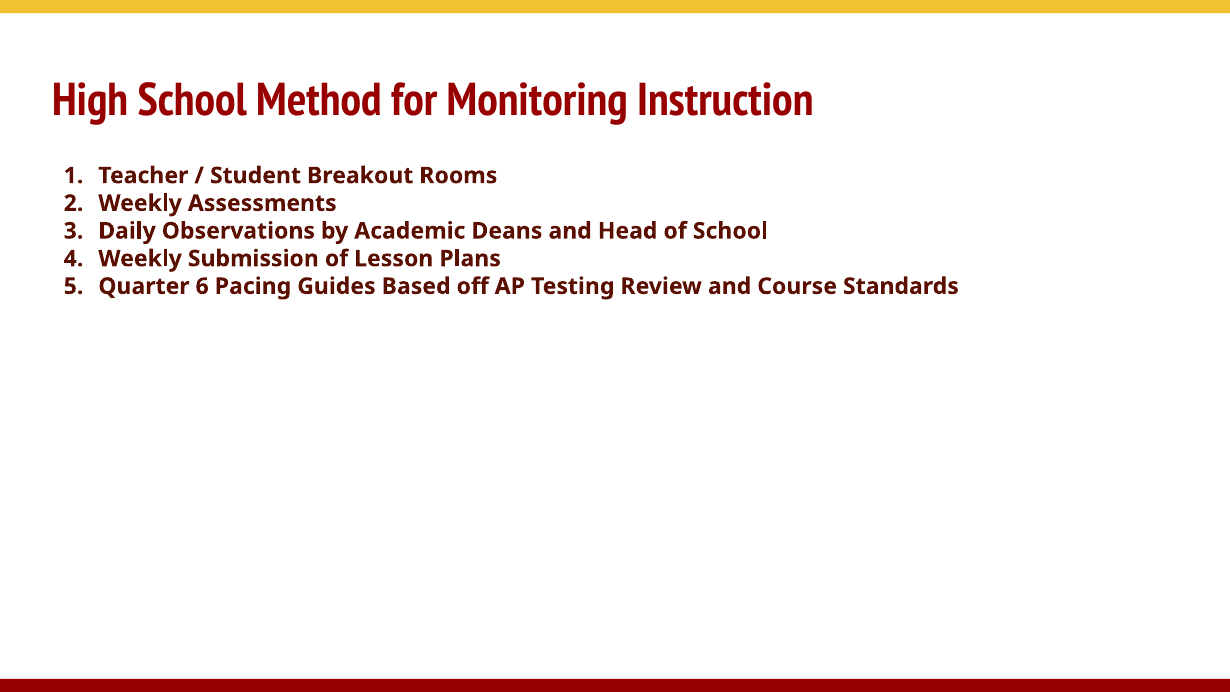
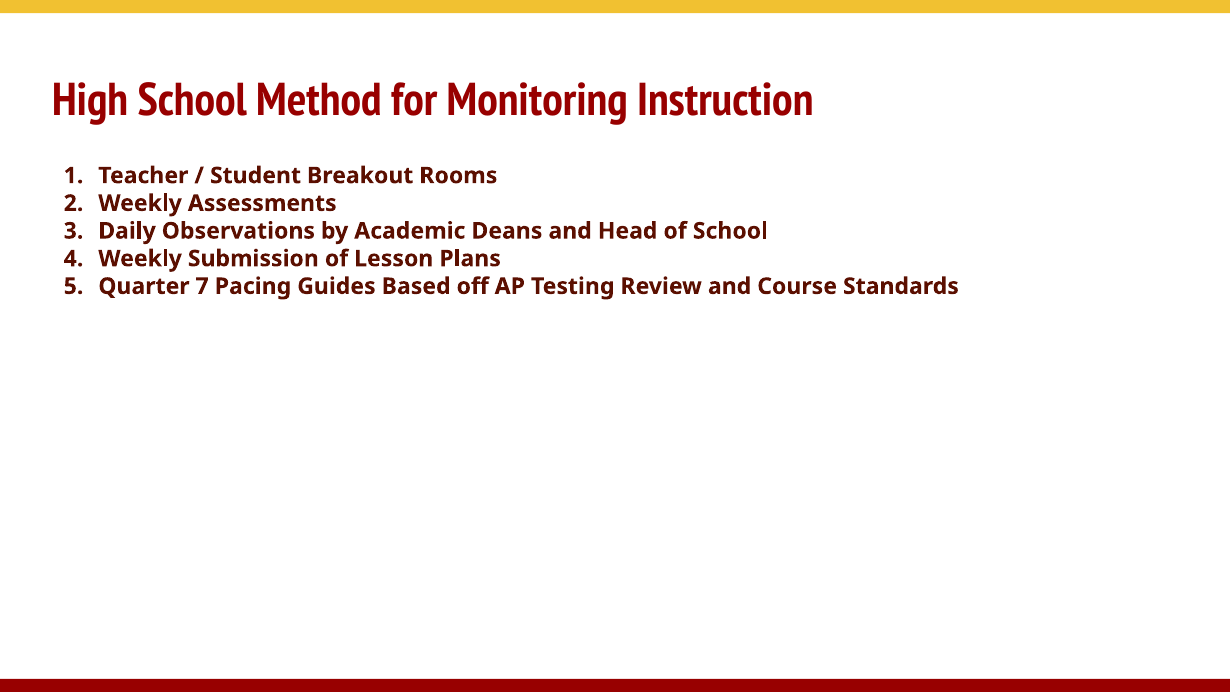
6: 6 -> 7 (202, 286)
